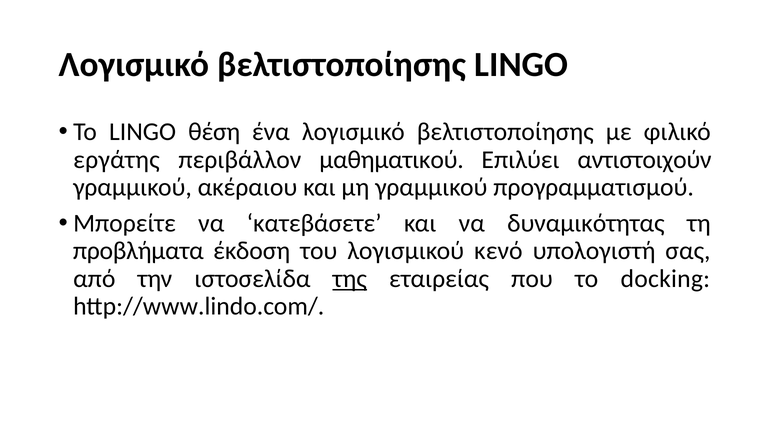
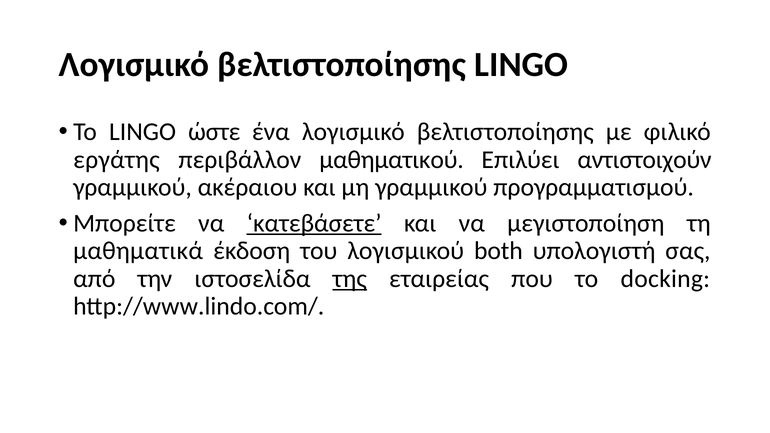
θέση: θέση -> ώστε (214, 132)
κατεβάσετε underline: none -> present (314, 223)
δυναμικότητας: δυναμικότητας -> μεγιστοποίηση (586, 223)
προβλήματα: προβλήματα -> μαθηματικά (138, 251)
κενό: κενό -> both (498, 251)
